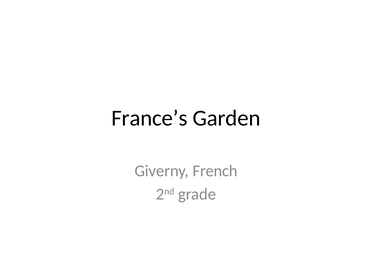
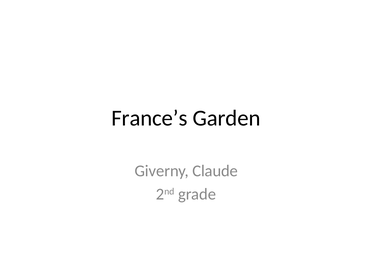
French: French -> Claude (215, 171)
